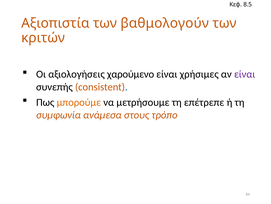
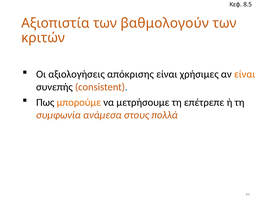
χαρούμενο: χαρούμενο -> απόκρισης (130, 74)
είναι colour: purple -> orange (245, 74)
τρόπο: τρόπο -> πολλά (165, 115)
